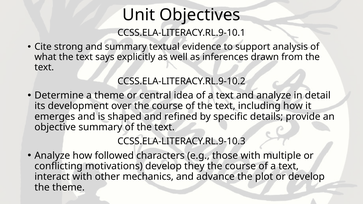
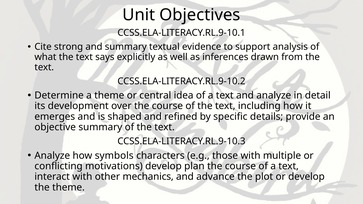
followed: followed -> symbols (114, 156)
they: they -> plan (194, 166)
